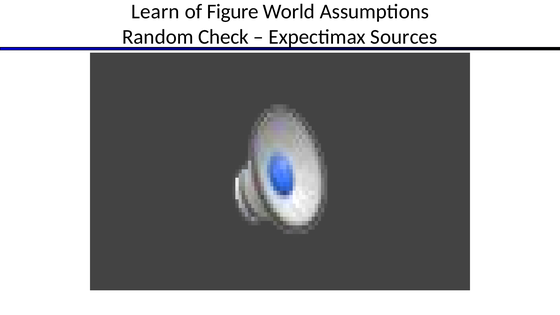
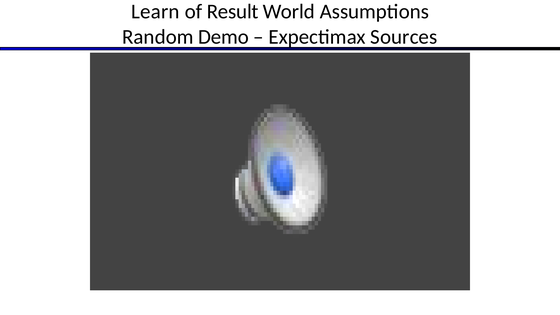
Figure: Figure -> Result (233, 12)
Check: Check -> Demo (224, 37)
